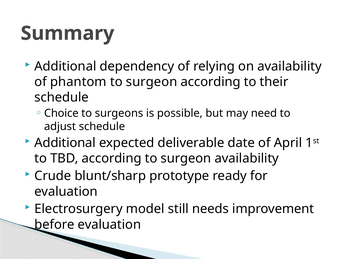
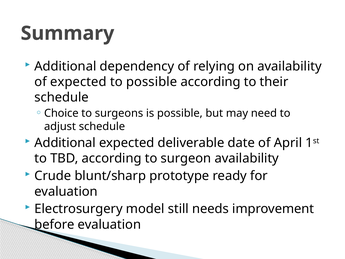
of phantom: phantom -> expected (78, 82)
surgeon: surgeon -> possible (152, 82)
